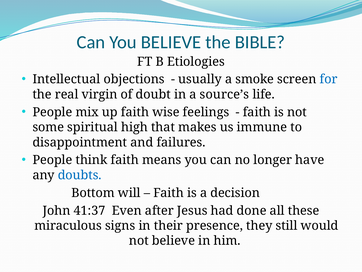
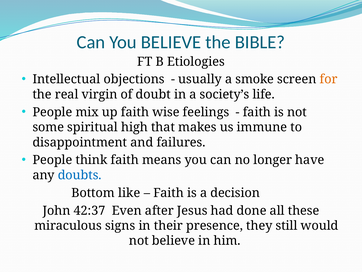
for colour: blue -> orange (329, 79)
source’s: source’s -> society’s (225, 94)
will: will -> like (129, 193)
41:37: 41:37 -> 42:37 (90, 210)
